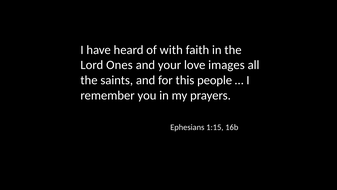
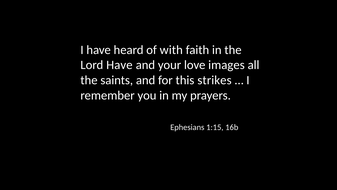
Lord Ones: Ones -> Have (119, 65)
people: people -> strikes (214, 80)
